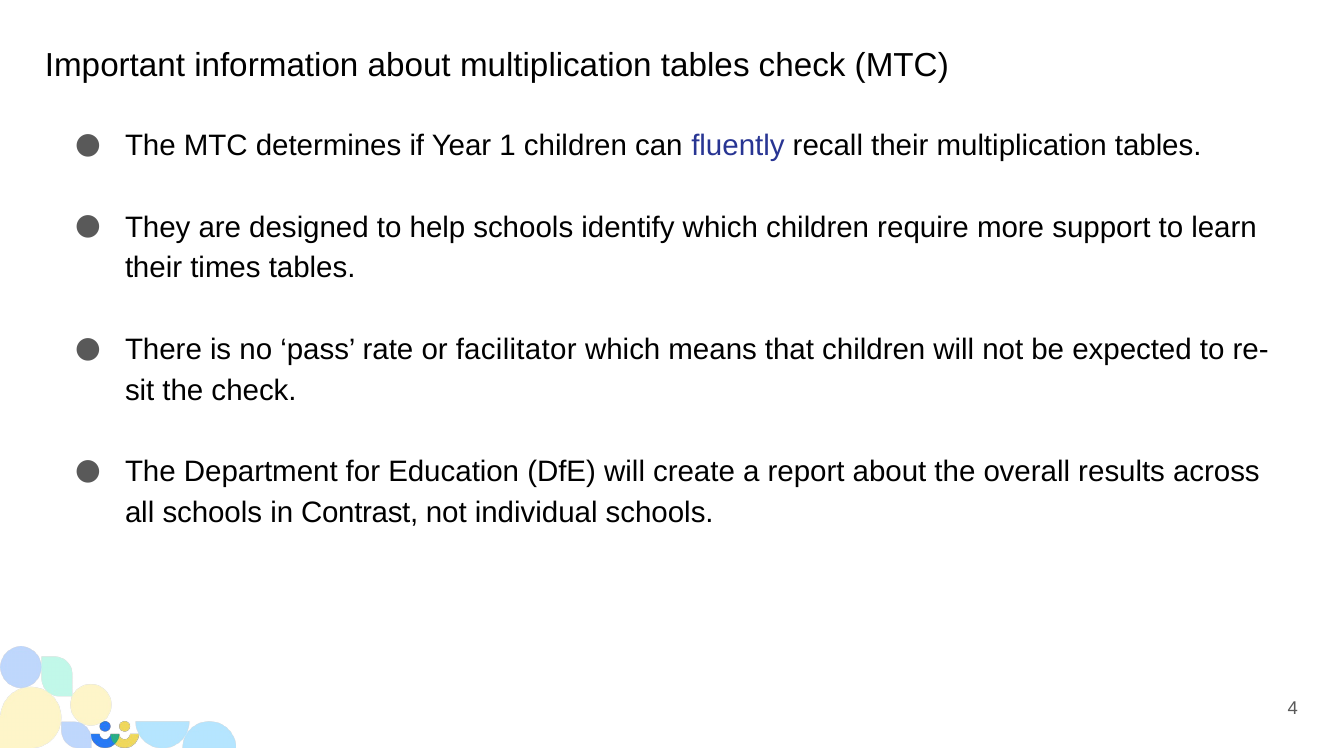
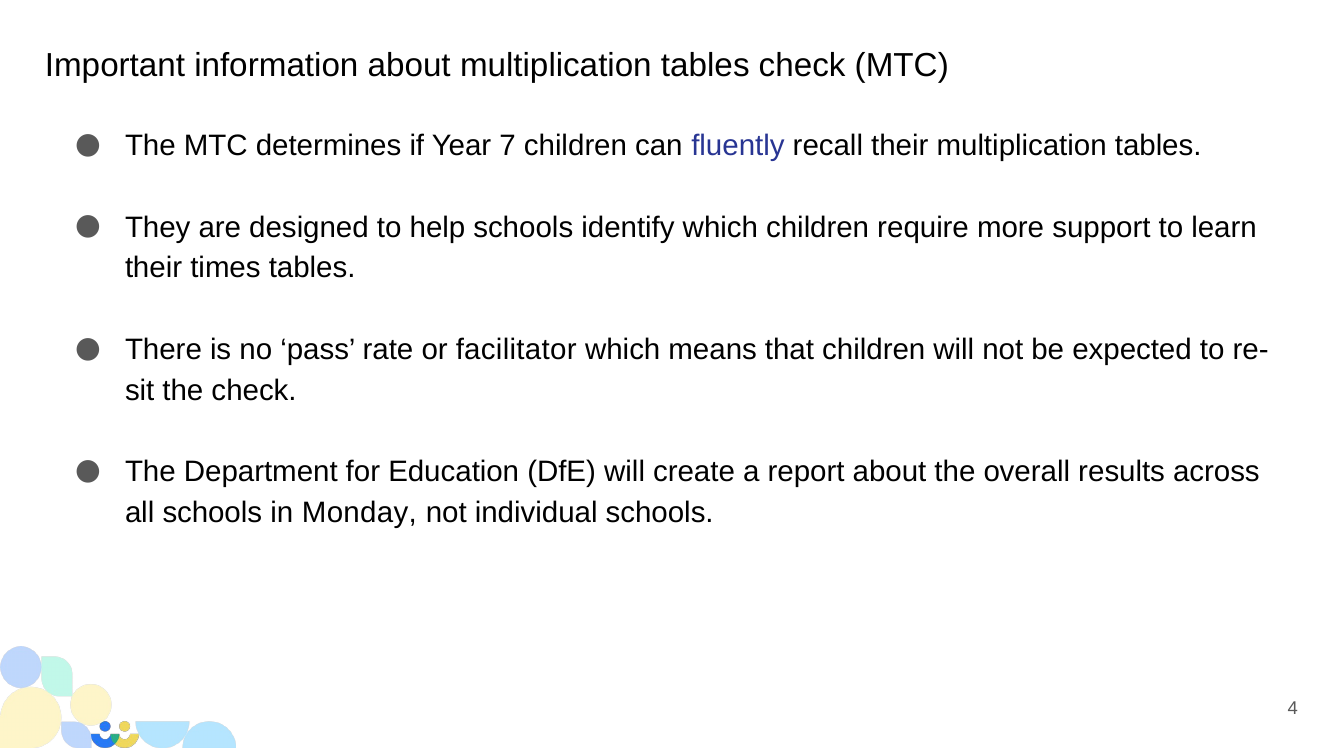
1: 1 -> 7 (508, 146)
Contrast: Contrast -> Monday (359, 512)
